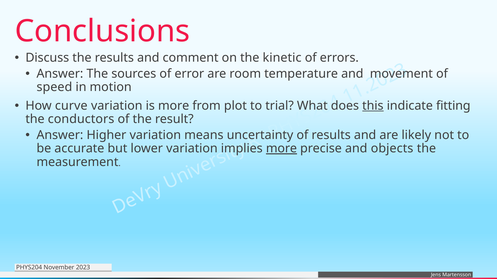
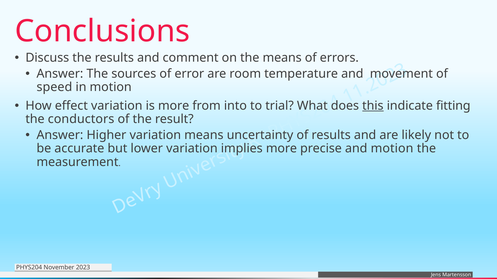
the kinetic: kinetic -> means (282, 58)
curve: curve -> effect (71, 106)
plot: plot -> into (235, 106)
more underline: present -> none (281, 149)
and objects: objects -> motion (392, 149)
